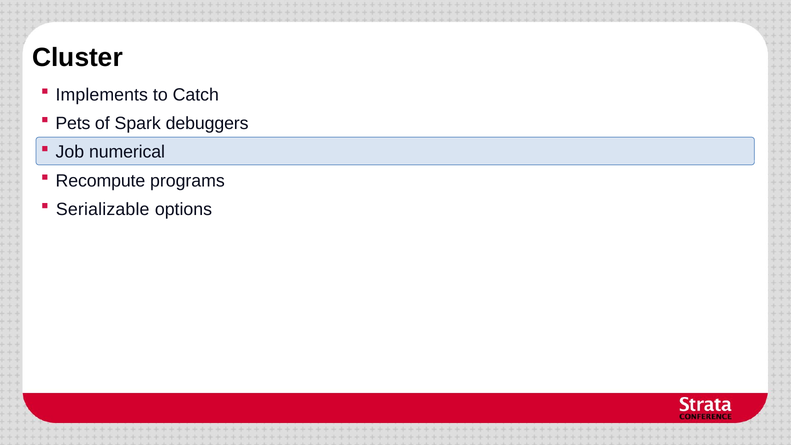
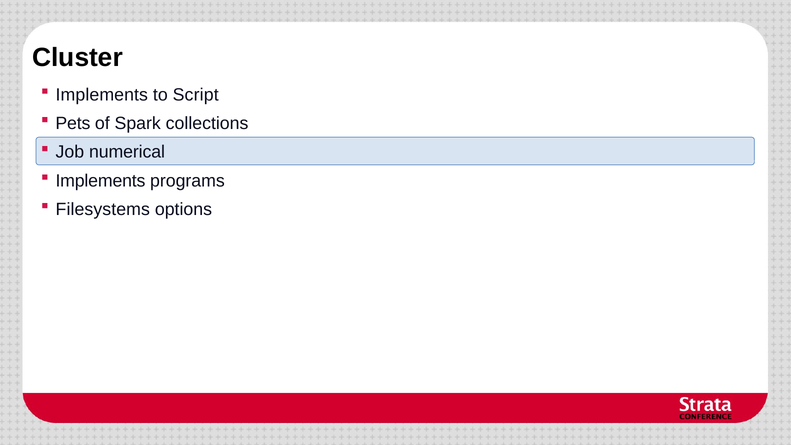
Catch: Catch -> Script (196, 95)
debuggers: debuggers -> collections (207, 123)
Recompute: Recompute -> Implements (100, 181)
Serializable: Serializable -> Filesystems (103, 209)
